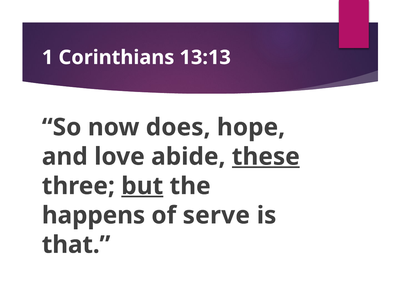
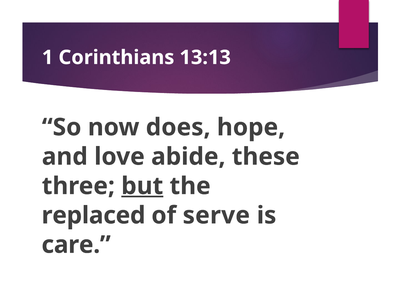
these underline: present -> none (266, 157)
happens: happens -> replaced (94, 215)
that: that -> care (76, 245)
